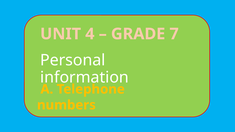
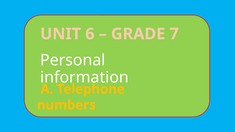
4: 4 -> 6 (90, 34)
